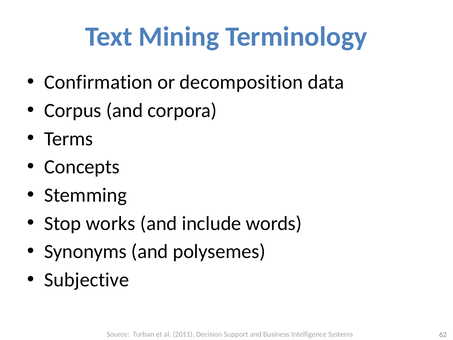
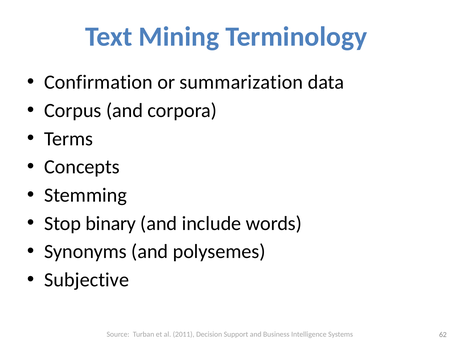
decomposition: decomposition -> summarization (241, 82)
works: works -> binary (111, 223)
